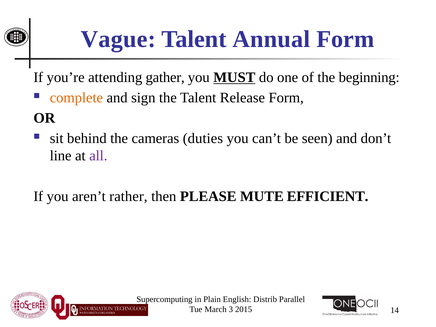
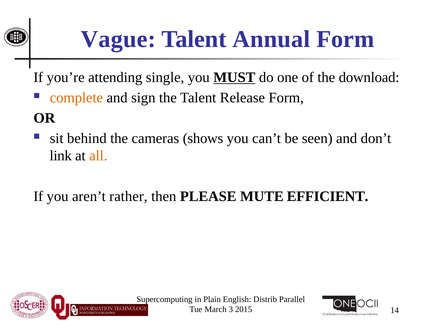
gather: gather -> single (165, 77)
beginning: beginning -> download (369, 77)
duties: duties -> shows (203, 138)
line: line -> link (61, 156)
all colour: purple -> orange (98, 156)
